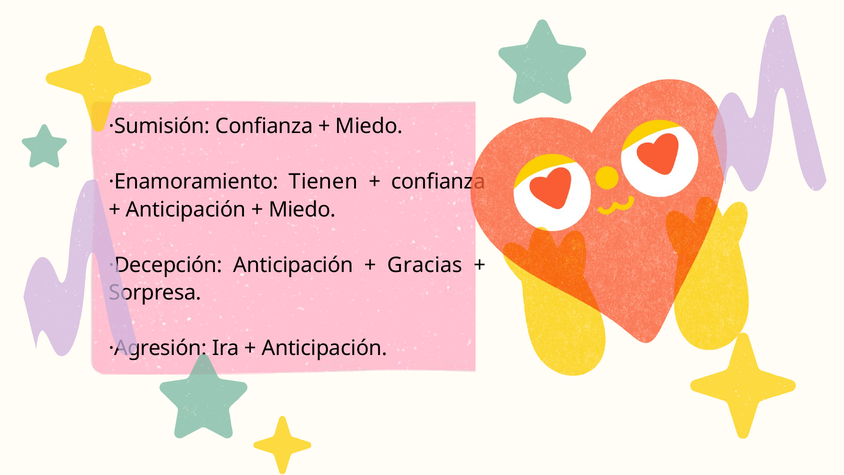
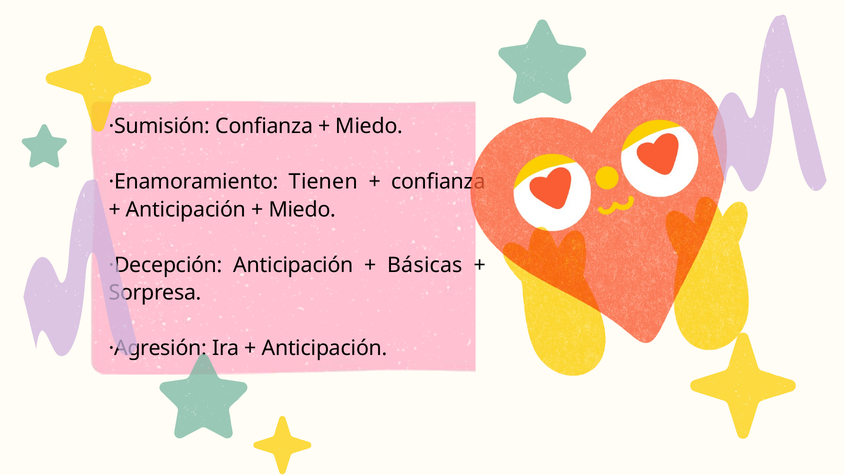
Gracias: Gracias -> Básicas (425, 265)
